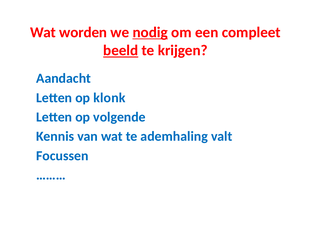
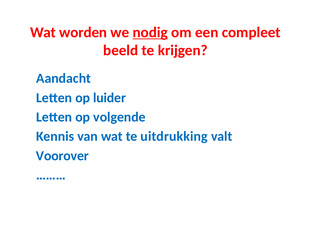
beeld underline: present -> none (121, 51)
klonk: klonk -> luider (110, 98)
ademhaling: ademhaling -> uitdrukking (174, 137)
Focussen: Focussen -> Voorover (62, 156)
